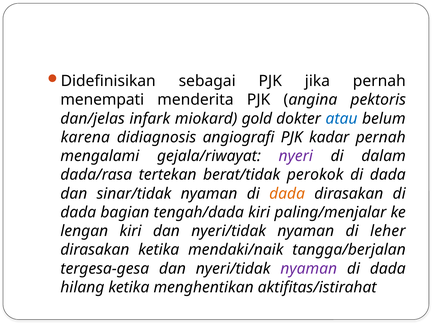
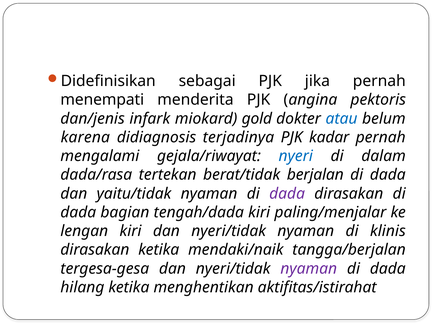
dan/jelas: dan/jelas -> dan/jenis (93, 119)
angiografi: angiografi -> terjadinya (238, 137)
nyeri colour: purple -> blue (296, 156)
perokok: perokok -> berjalan (315, 175)
sinar/tidak: sinar/tidak -> yaitu/tidak (134, 194)
dada colour: orange -> purple (287, 194)
leher: leher -> klinis (388, 231)
